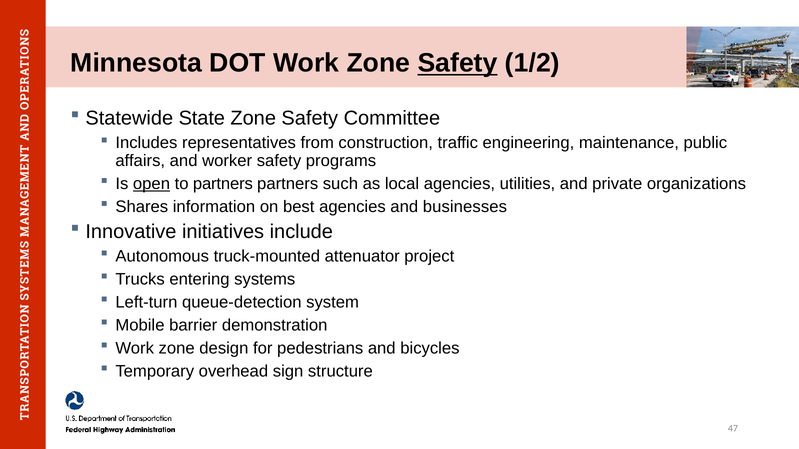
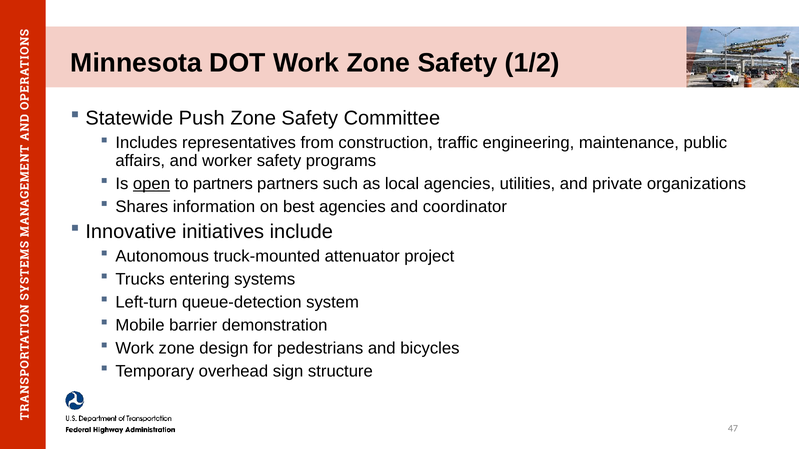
Safety underline: present -> none (458, 63)
State: State -> Push (202, 118)
businesses: businesses -> coordinator (465, 207)
